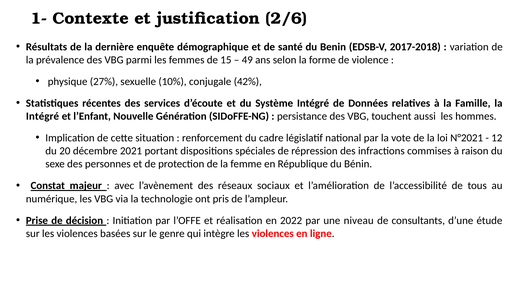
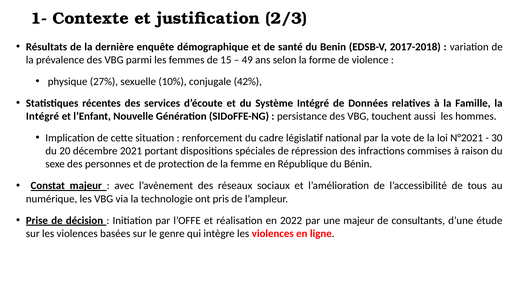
2/6: 2/6 -> 2/3 (286, 18)
12: 12 -> 30 (497, 138)
une niveau: niveau -> majeur (359, 221)
